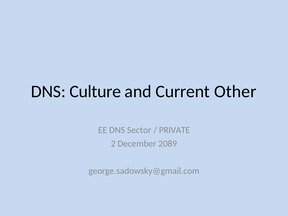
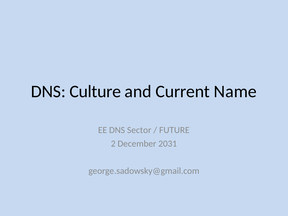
Other: Other -> Name (235, 91)
PRIVATE: PRIVATE -> FUTURE (174, 130)
2089: 2089 -> 2031 (168, 144)
